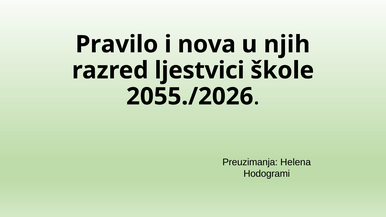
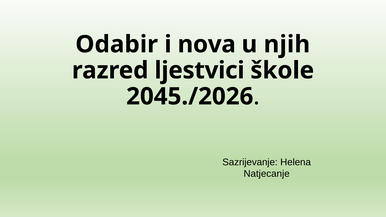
Pravilo: Pravilo -> Odabir (117, 44)
2055./2026: 2055./2026 -> 2045./2026 (190, 97)
Preuzimanja: Preuzimanja -> Sazrijevanje (250, 162)
Hodogrami: Hodogrami -> Natjecanje (267, 174)
